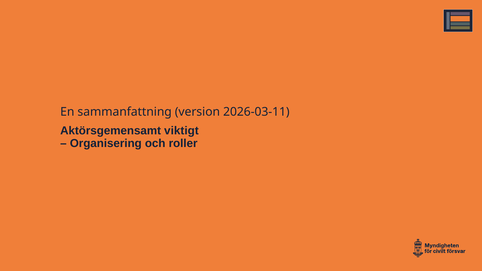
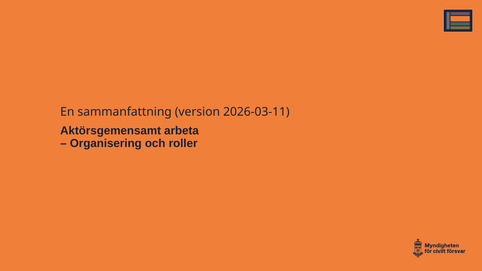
viktigt: viktigt -> arbeta (181, 131)
